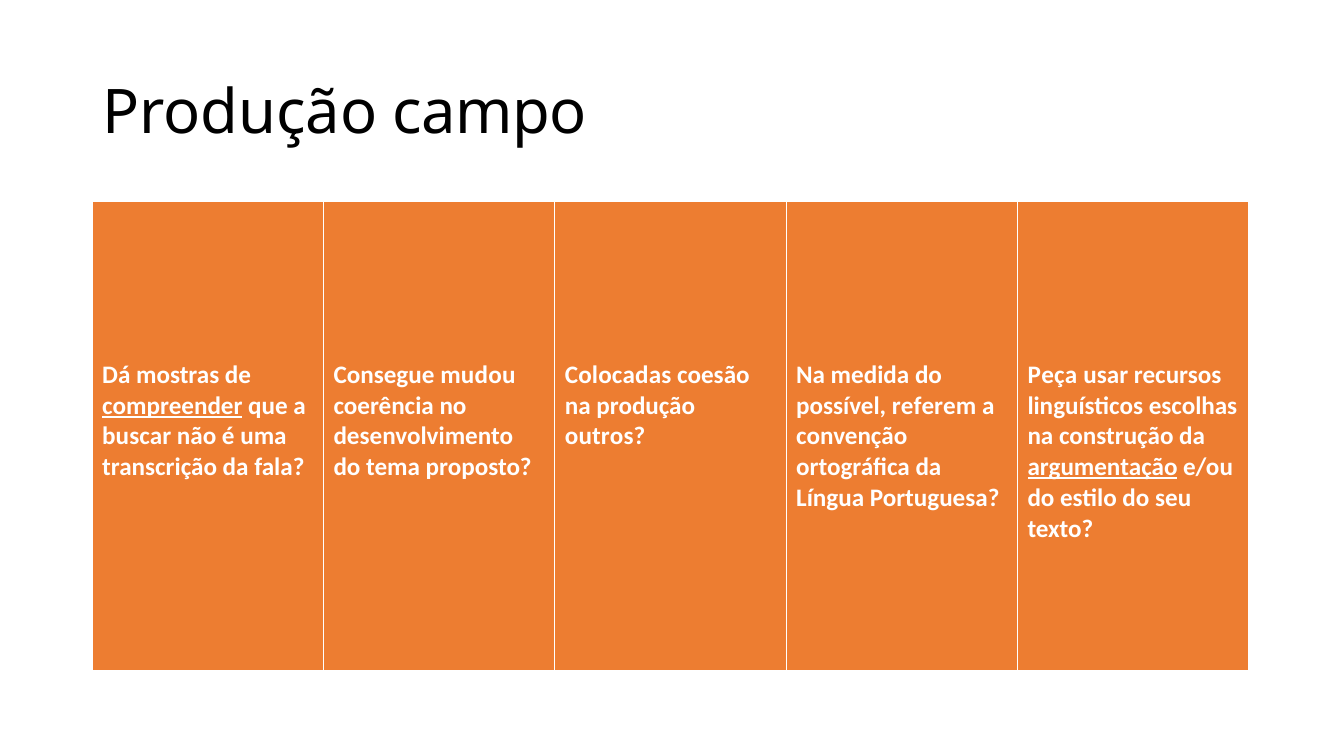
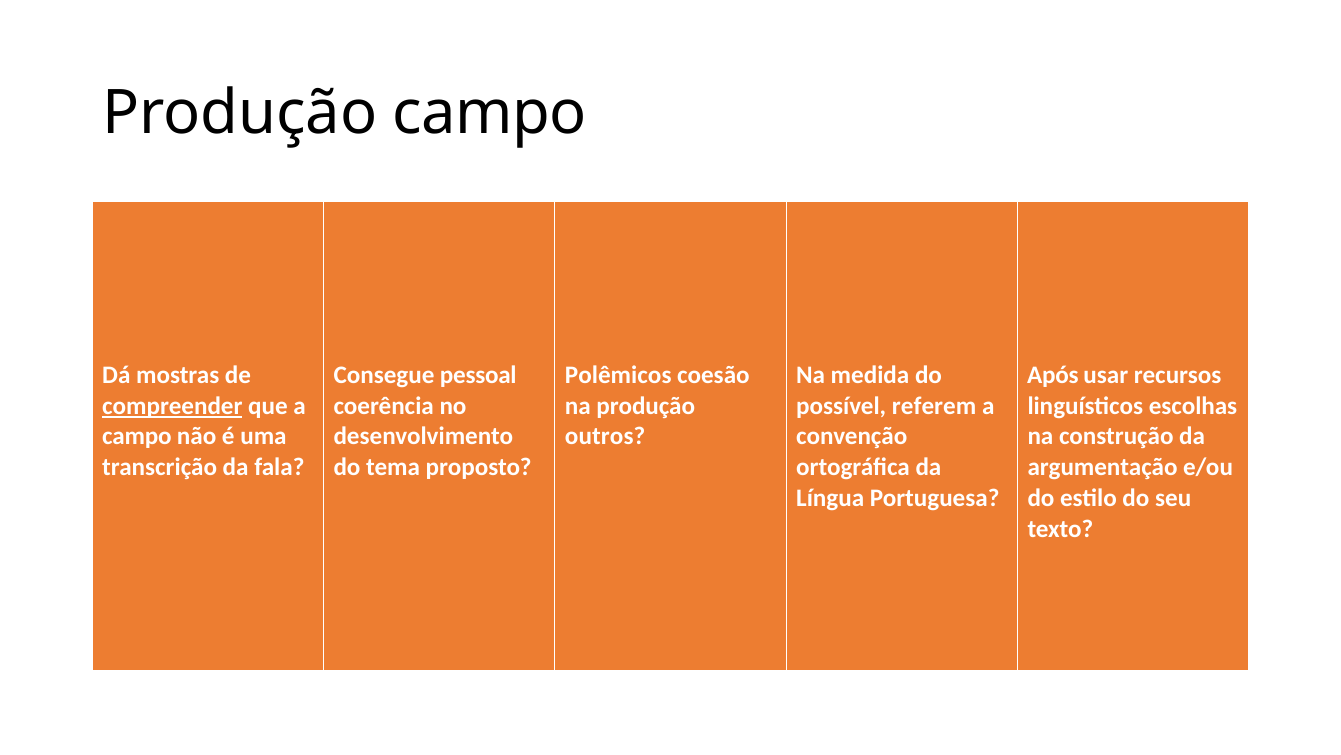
mudou: mudou -> pessoal (478, 375)
Colocadas: Colocadas -> Polêmicos (618, 375)
Peça: Peça -> Após (1053, 375)
buscar: buscar -> campo (137, 436)
argumentação underline: present -> none (1103, 467)
